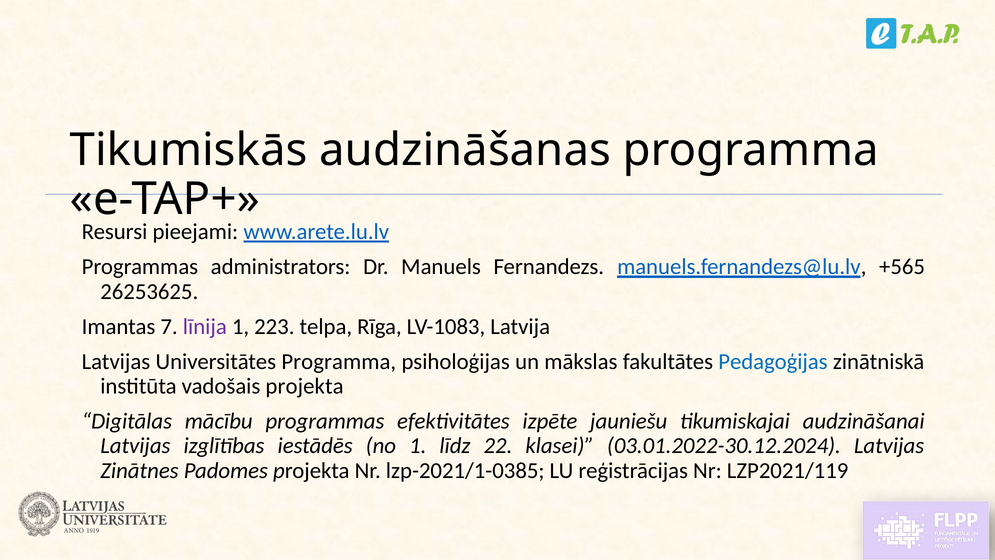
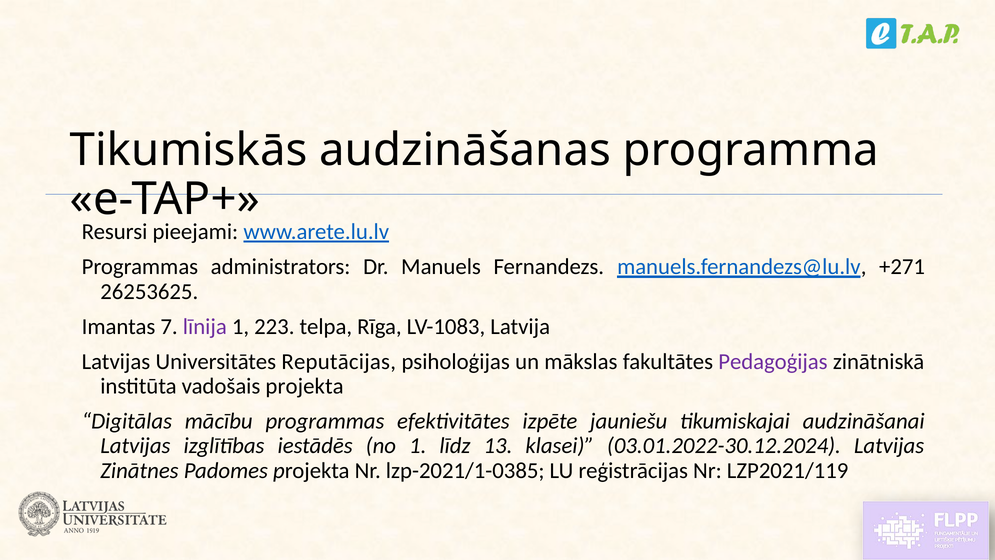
+565: +565 -> +271 (902, 267)
Universitātes Programma: Programma -> Reputācijas (339, 361)
Pedagoģijas colour: blue -> purple (773, 361)
22: 22 -> 13 (498, 446)
